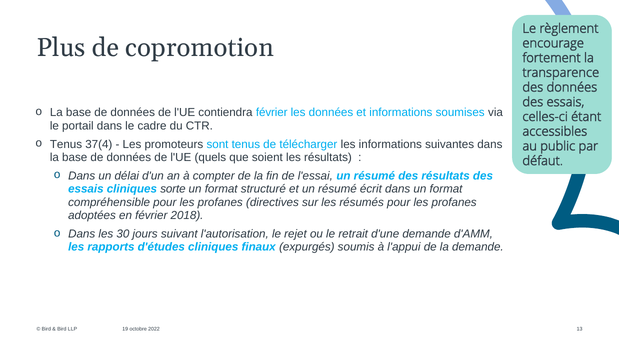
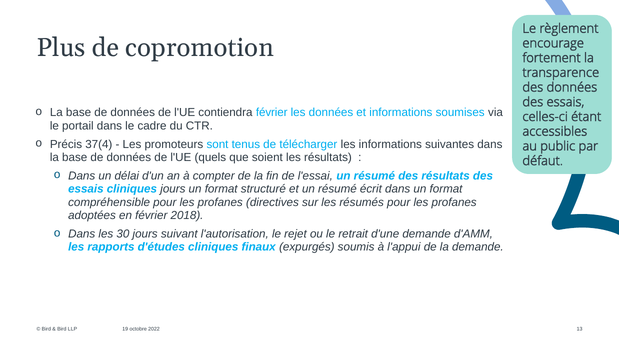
Tenus: Tenus -> Précis (66, 144)
cliniques sorte: sorte -> jours (173, 189)
